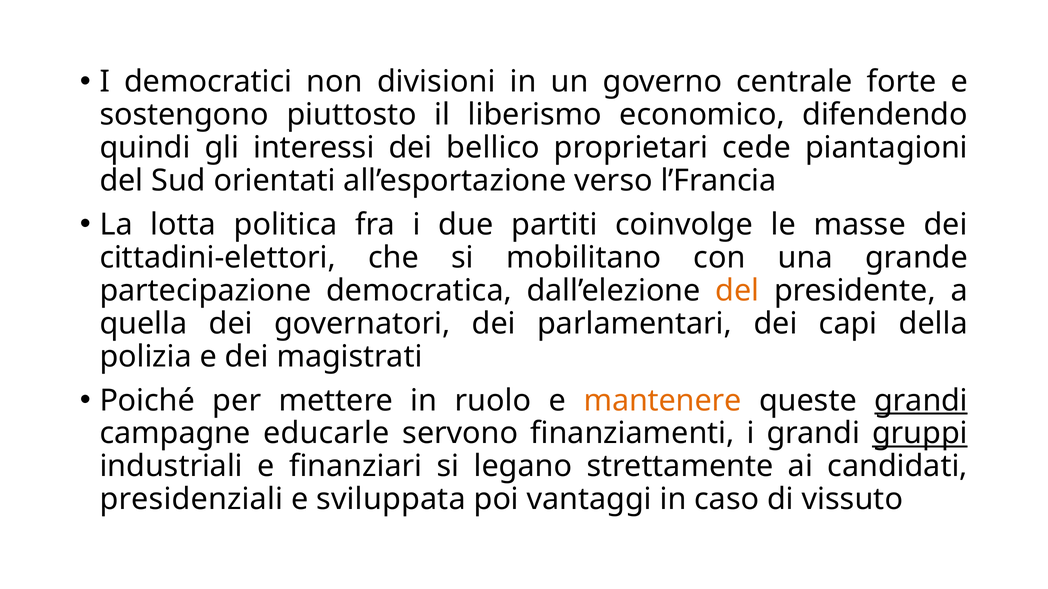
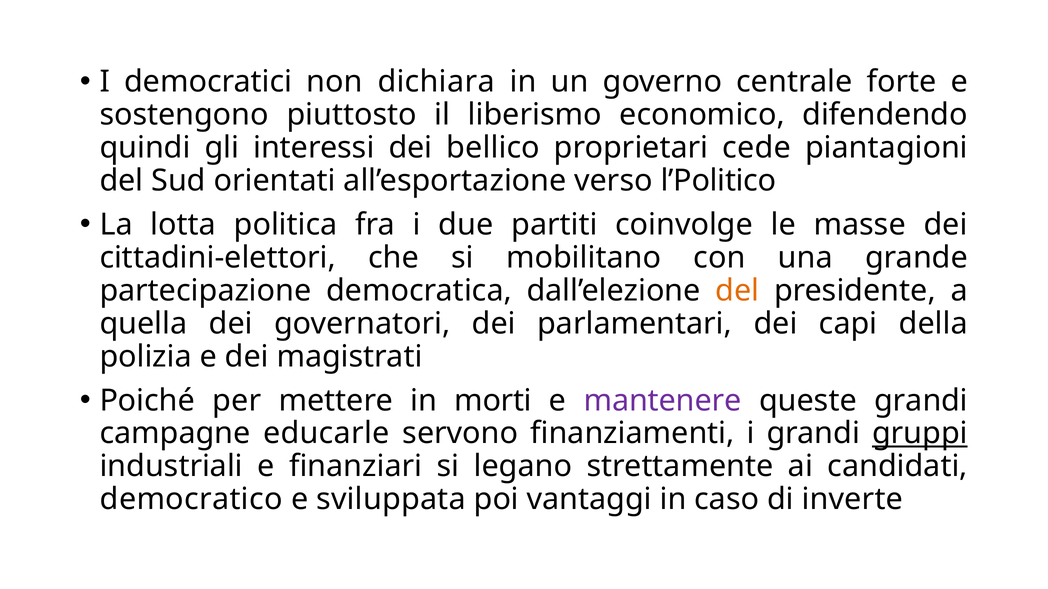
divisioni: divisioni -> dichiara (436, 82)
l’Francia: l’Francia -> l’Politico (718, 181)
ruolo: ruolo -> morti (493, 401)
mantenere colour: orange -> purple (663, 401)
grandi underline: present -> none (921, 401)
presidenziali: presidenziali -> democratico (191, 500)
vissuto: vissuto -> inverte (852, 500)
